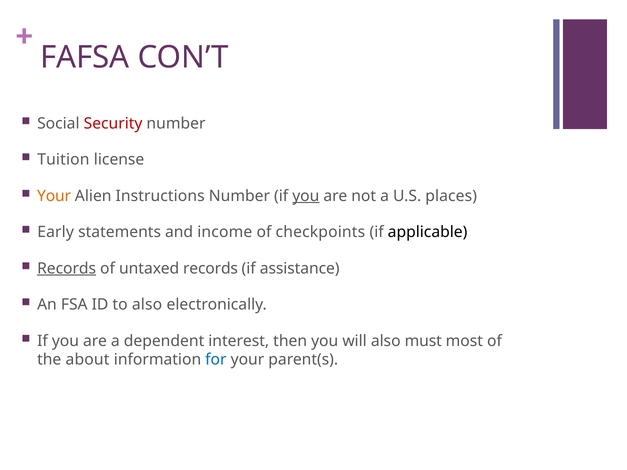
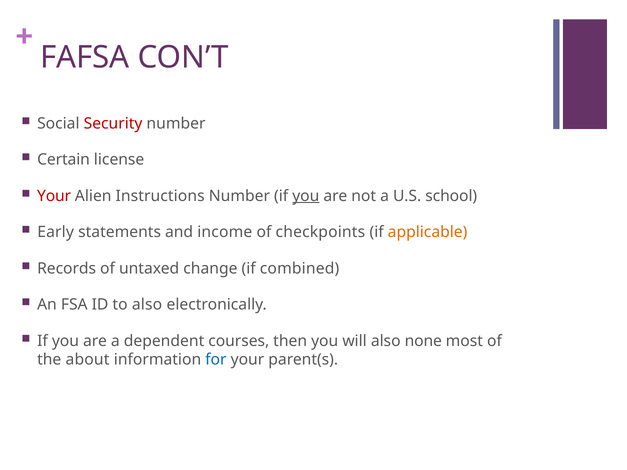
Tuition: Tuition -> Certain (64, 160)
Your colour: orange -> red (54, 196)
places: places -> school (451, 196)
applicable colour: black -> orange (428, 232)
Records underline: present -> none (67, 269)
untaxed records: records -> change (210, 269)
assistance: assistance -> combined (300, 269)
interest: interest -> courses (239, 341)
must: must -> none (423, 341)
